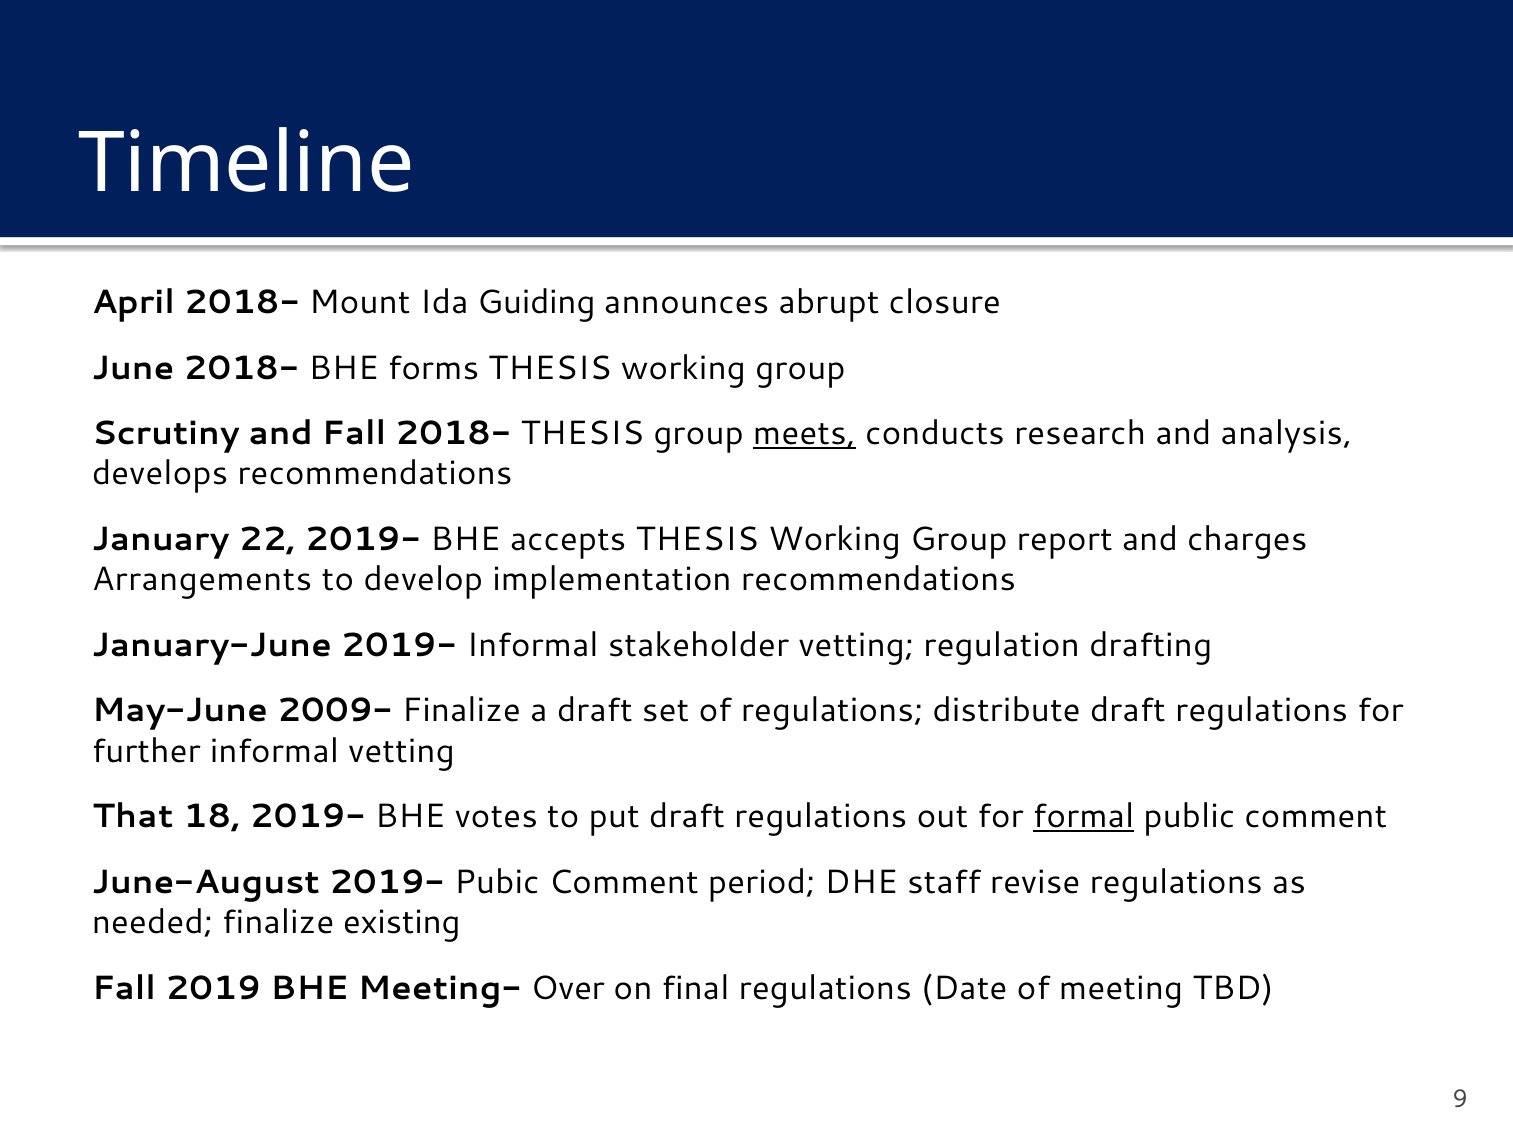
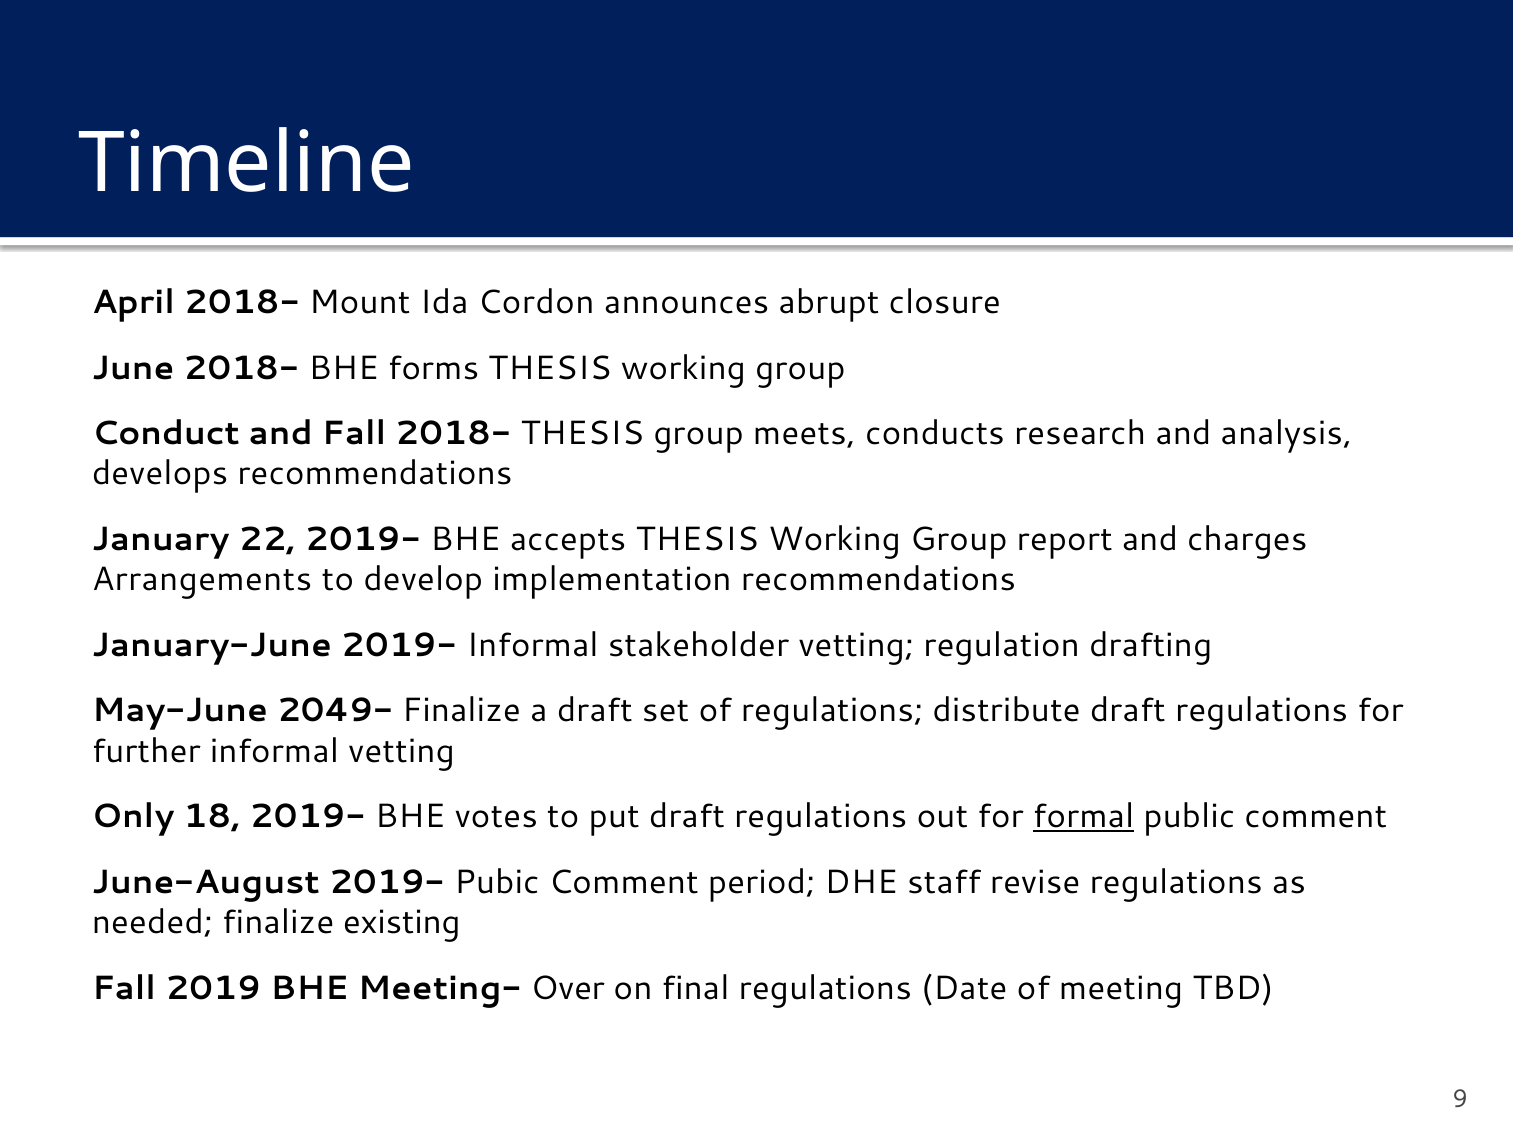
Guiding: Guiding -> Cordon (536, 302)
Scrutiny: Scrutiny -> Conduct (166, 433)
meets underline: present -> none (804, 433)
2009-: 2009- -> 2049- (335, 711)
That: That -> Only (133, 817)
